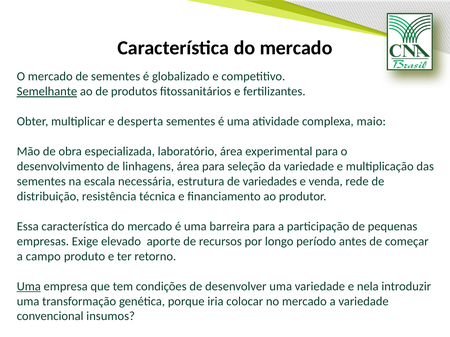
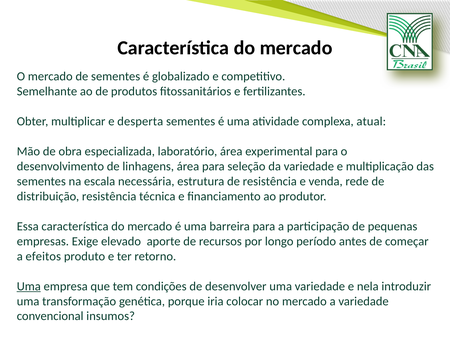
Semelhante underline: present -> none (47, 92)
maio: maio -> atual (371, 122)
de variedades: variedades -> resistência (270, 182)
campo: campo -> efeitos (43, 257)
